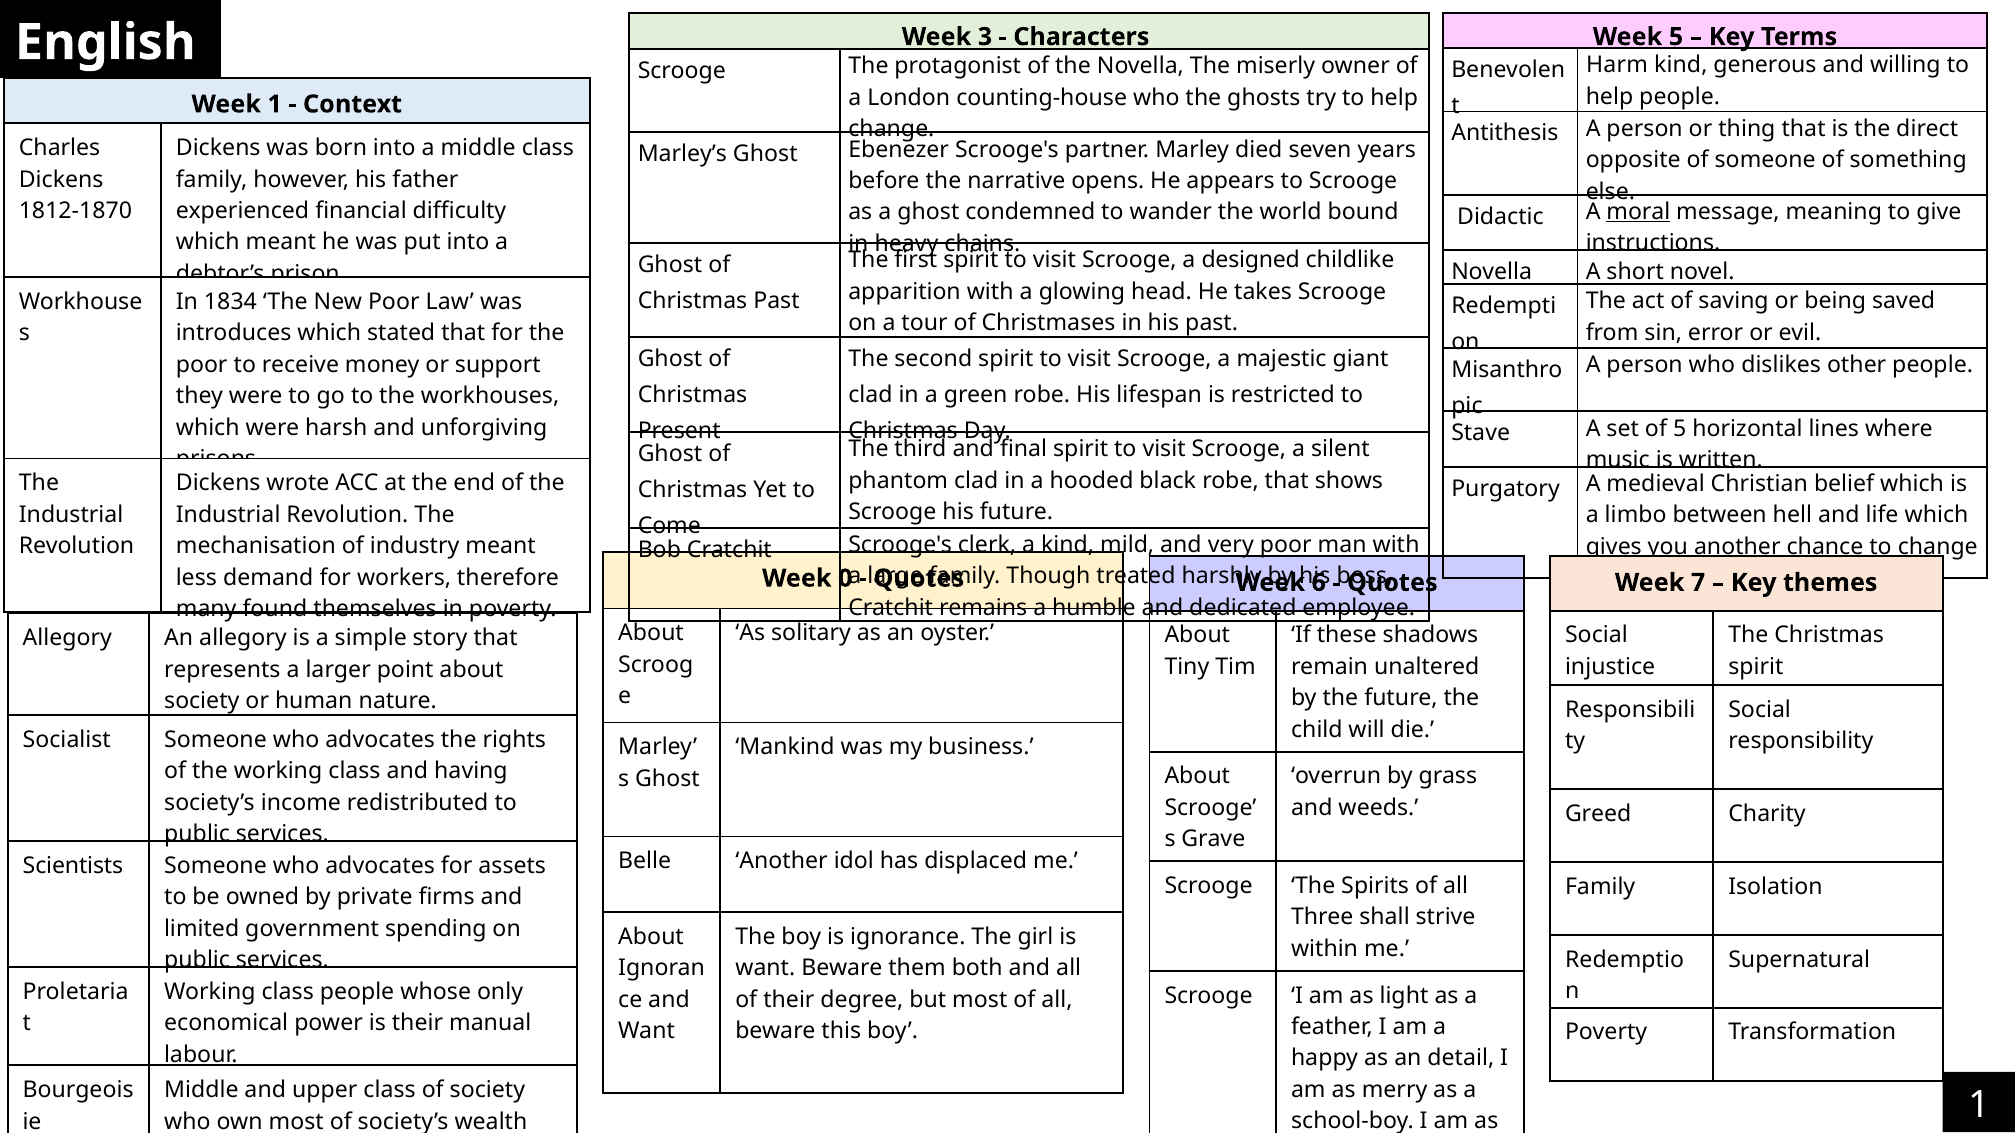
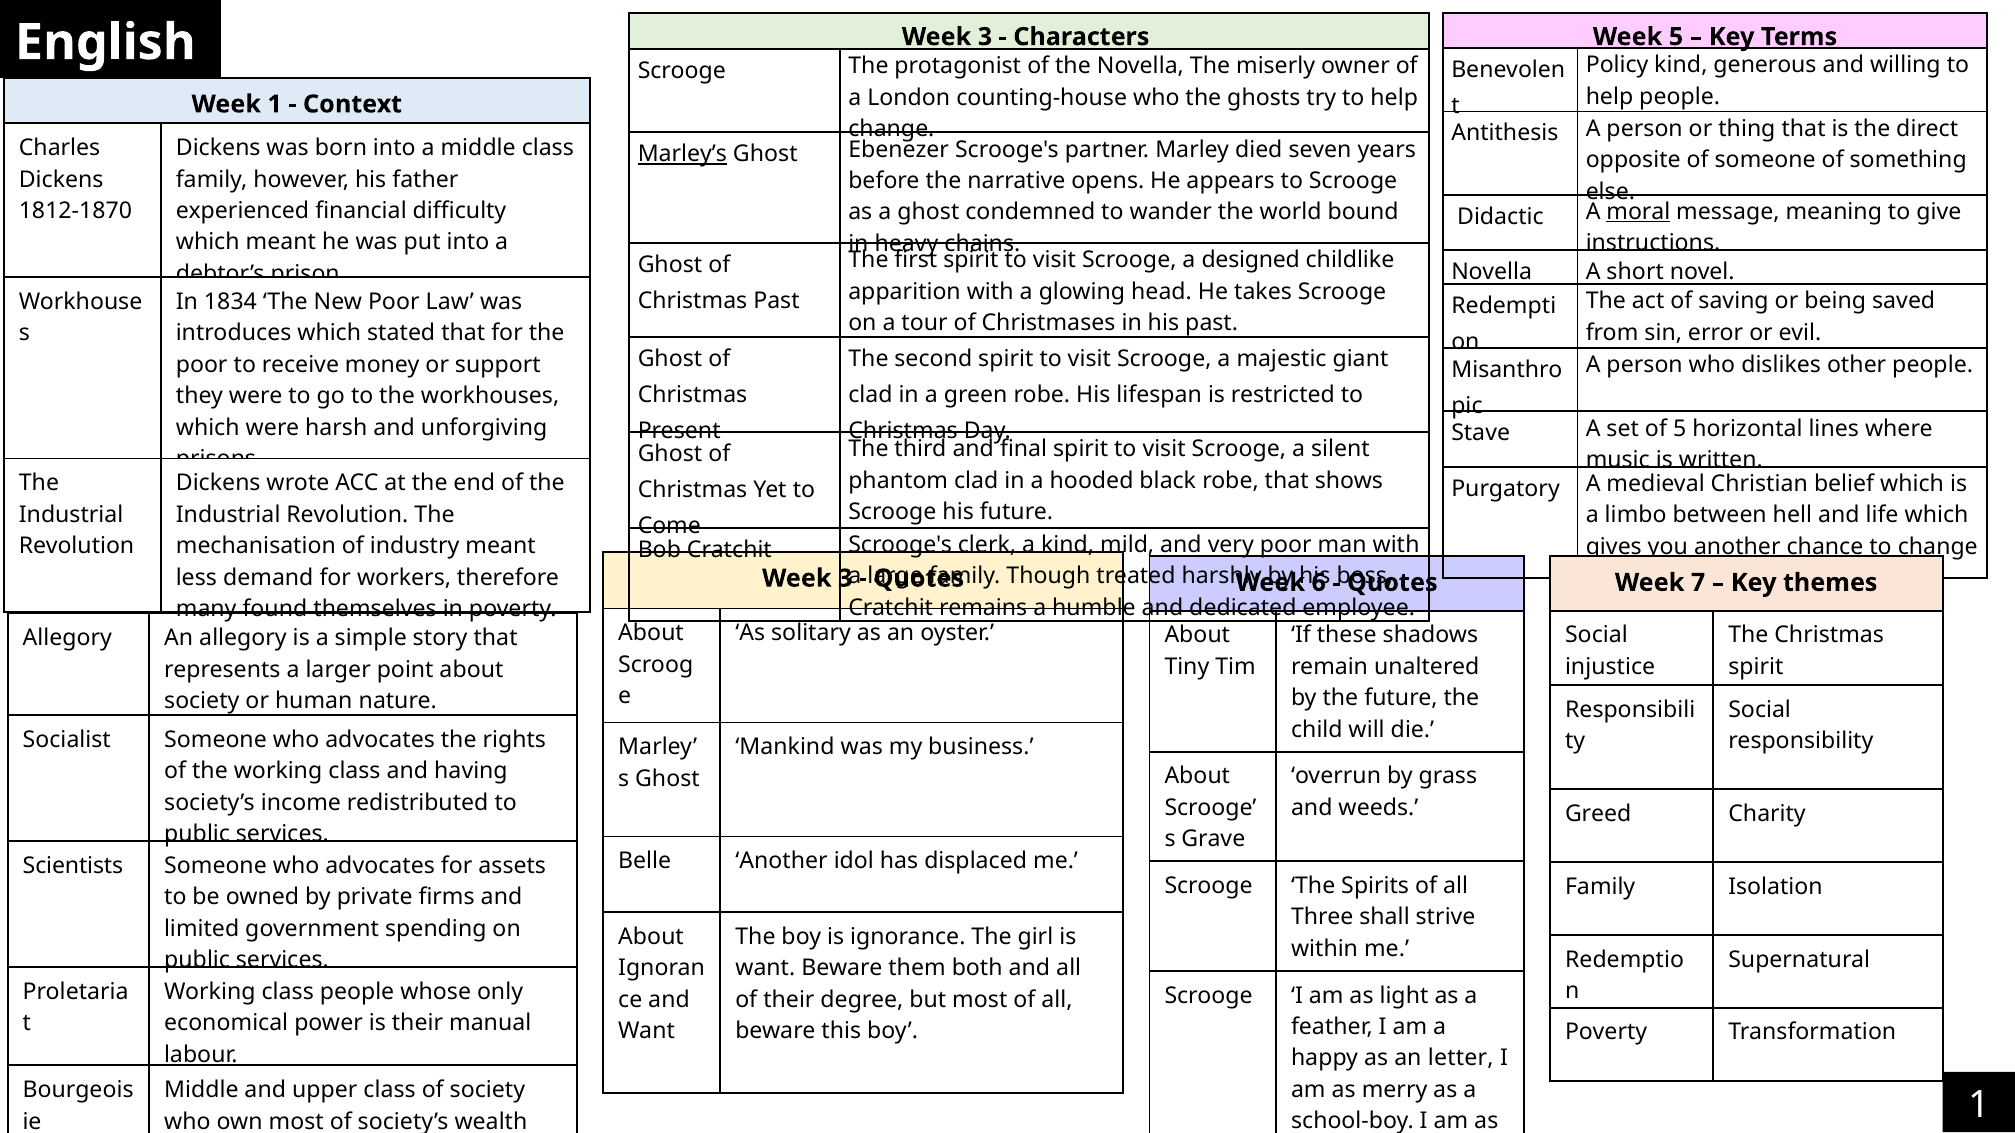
Harm: Harm -> Policy (1617, 65)
Marley’s underline: none -> present (682, 154)
0: 0 -> 3 (845, 579)
detail: detail -> letter (1461, 1059)
